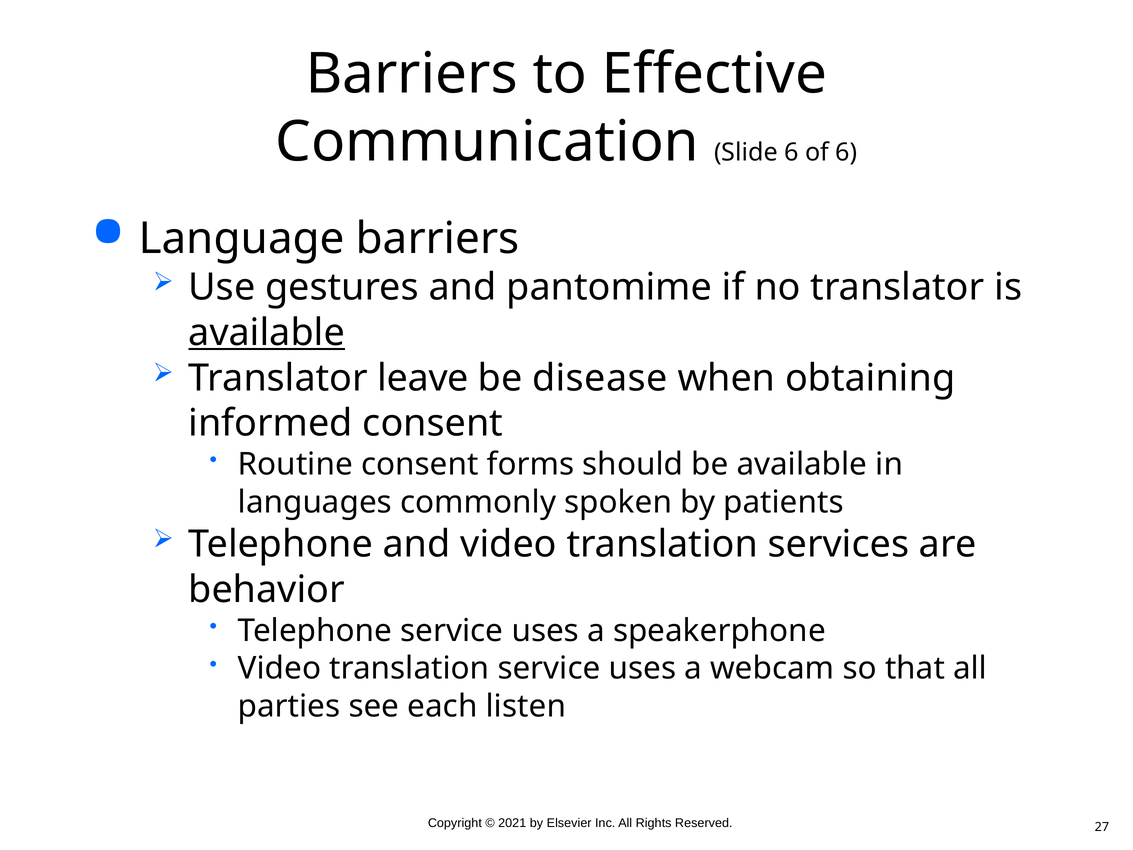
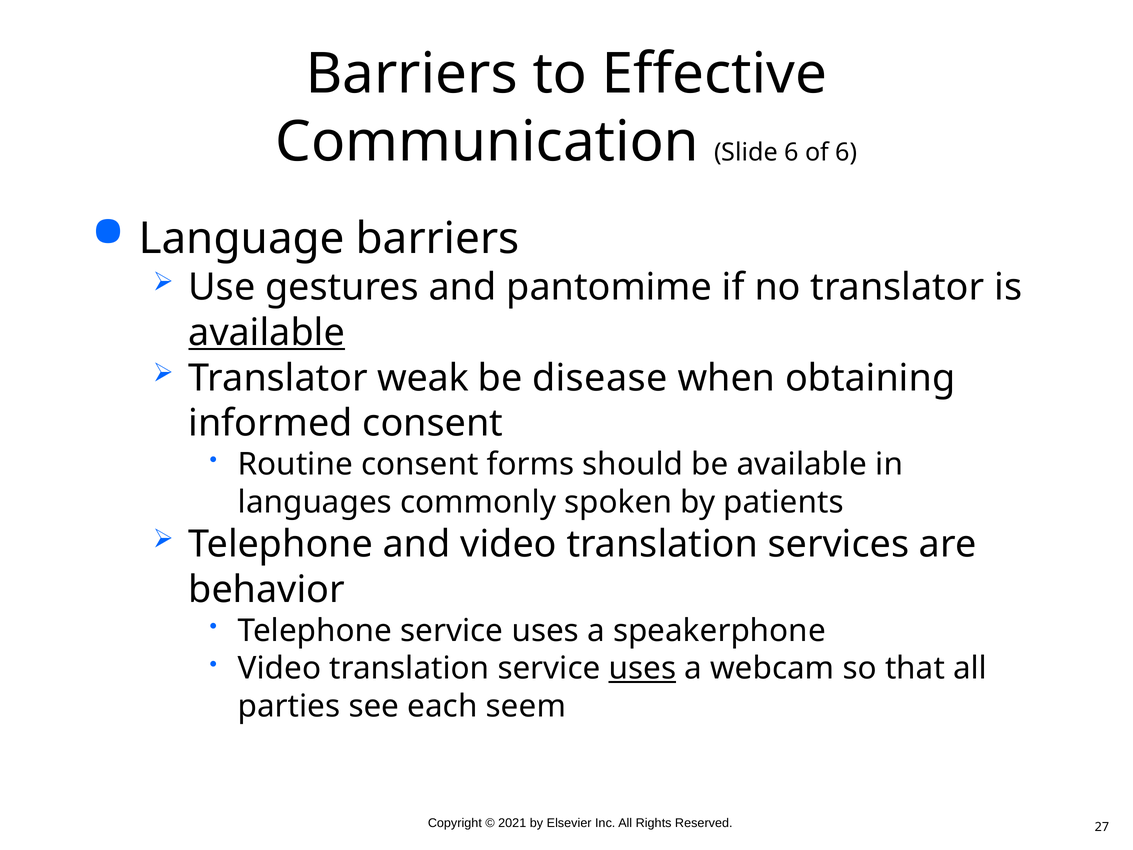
leave: leave -> weak (423, 378)
uses underline: none -> present (642, 668)
listen: listen -> seem (526, 706)
